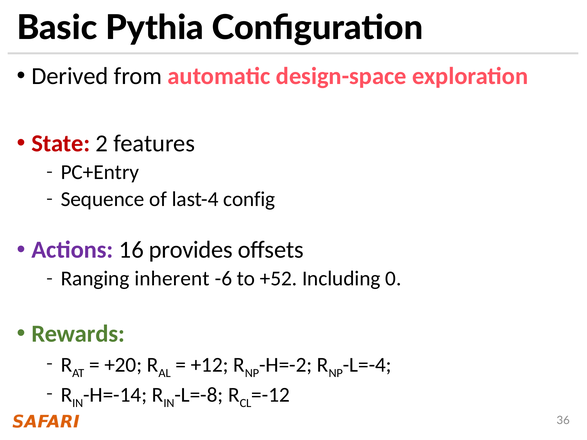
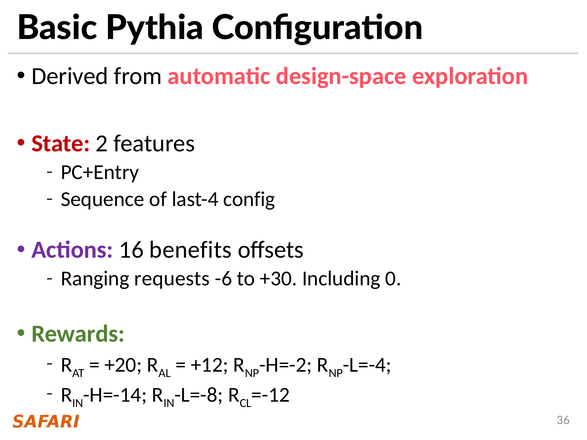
provides: provides -> benefits (191, 250)
inherent: inherent -> requests (172, 279)
+52: +52 -> +30 (279, 279)
